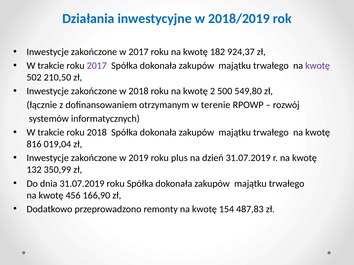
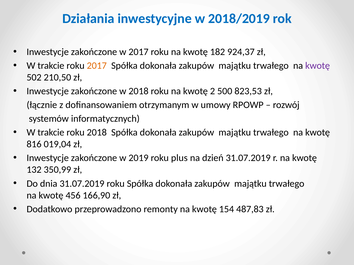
2017 colour: purple -> orange (97, 66)
549,80: 549,80 -> 823,53 (248, 91)
terenie: terenie -> umowy (216, 105)
